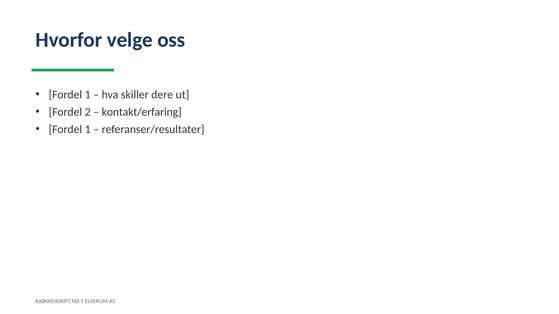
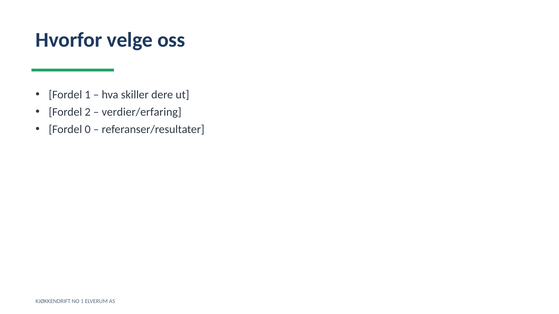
kontakt/erfaring: kontakt/erfaring -> verdier/erfaring (142, 112)
1: 1 -> 0 (88, 130)
